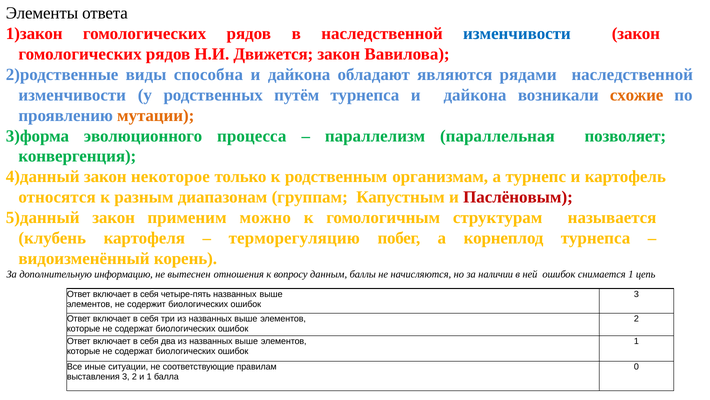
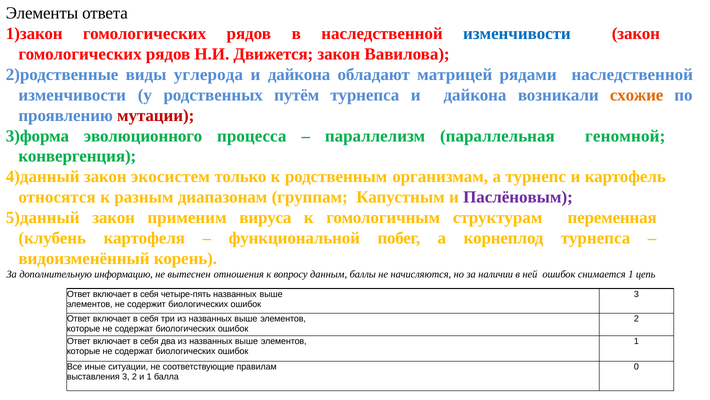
способна: способна -> углерода (208, 75)
являются: являются -> матрицей (455, 75)
мутации colour: orange -> red (156, 115)
позволяет: позволяет -> геномной (625, 136)
некоторое: некоторое -> экосистем (170, 177)
Паслёновым colour: red -> purple (518, 197)
можно: можно -> вируса (265, 217)
называется: называется -> переменная (612, 217)
терморегуляцию: терморегуляцию -> функциональной (294, 238)
